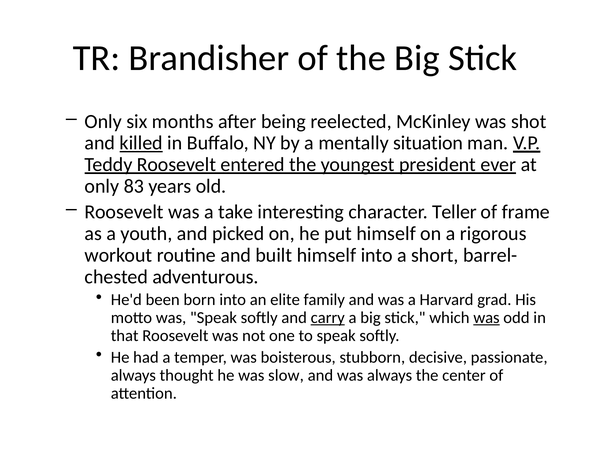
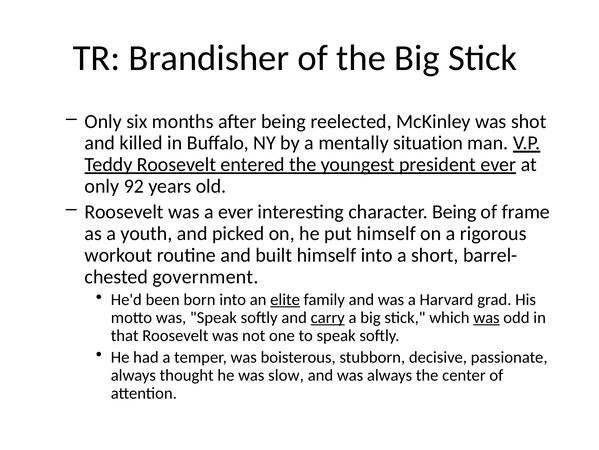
killed underline: present -> none (141, 143)
83: 83 -> 92 (134, 186)
a take: take -> ever (236, 212)
character Teller: Teller -> Being (454, 212)
adventurous: adventurous -> government (205, 276)
elite underline: none -> present (285, 299)
